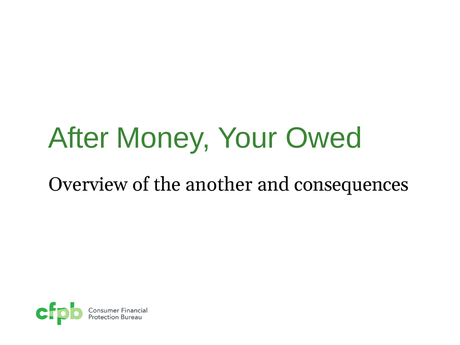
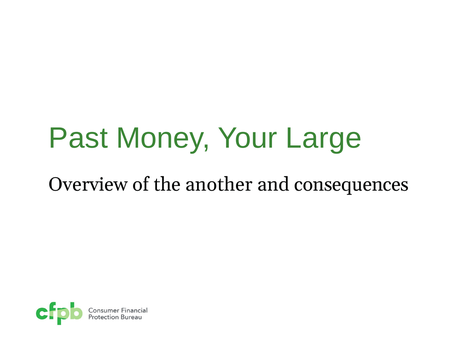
After: After -> Past (78, 138)
Owed: Owed -> Large (324, 138)
